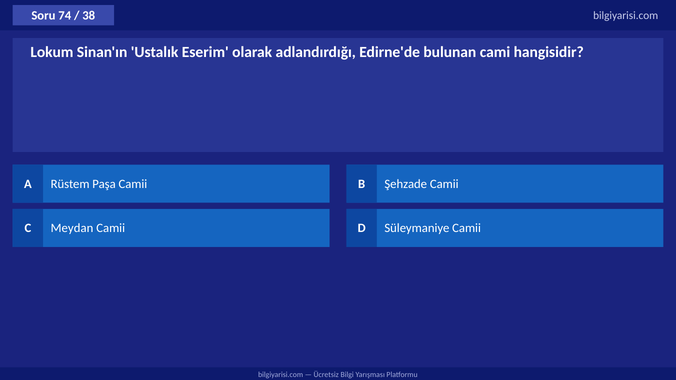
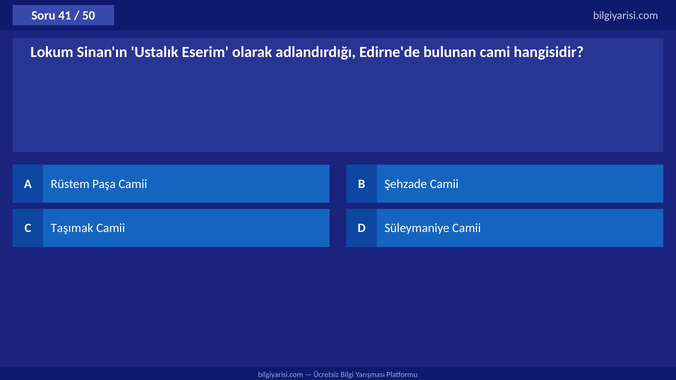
74: 74 -> 41 (65, 15)
38: 38 -> 50 (89, 15)
Meydan: Meydan -> Taşımak (72, 228)
